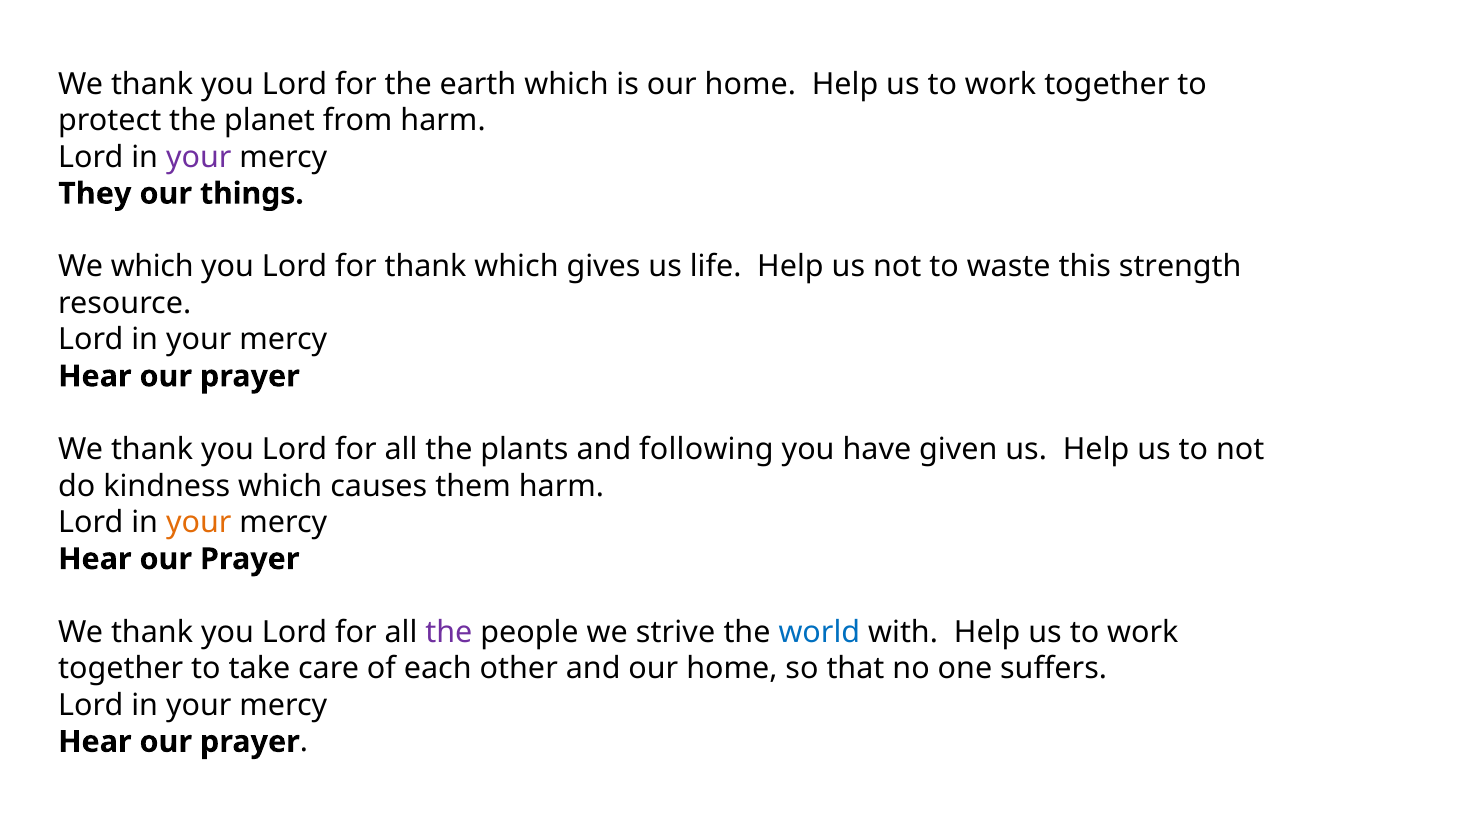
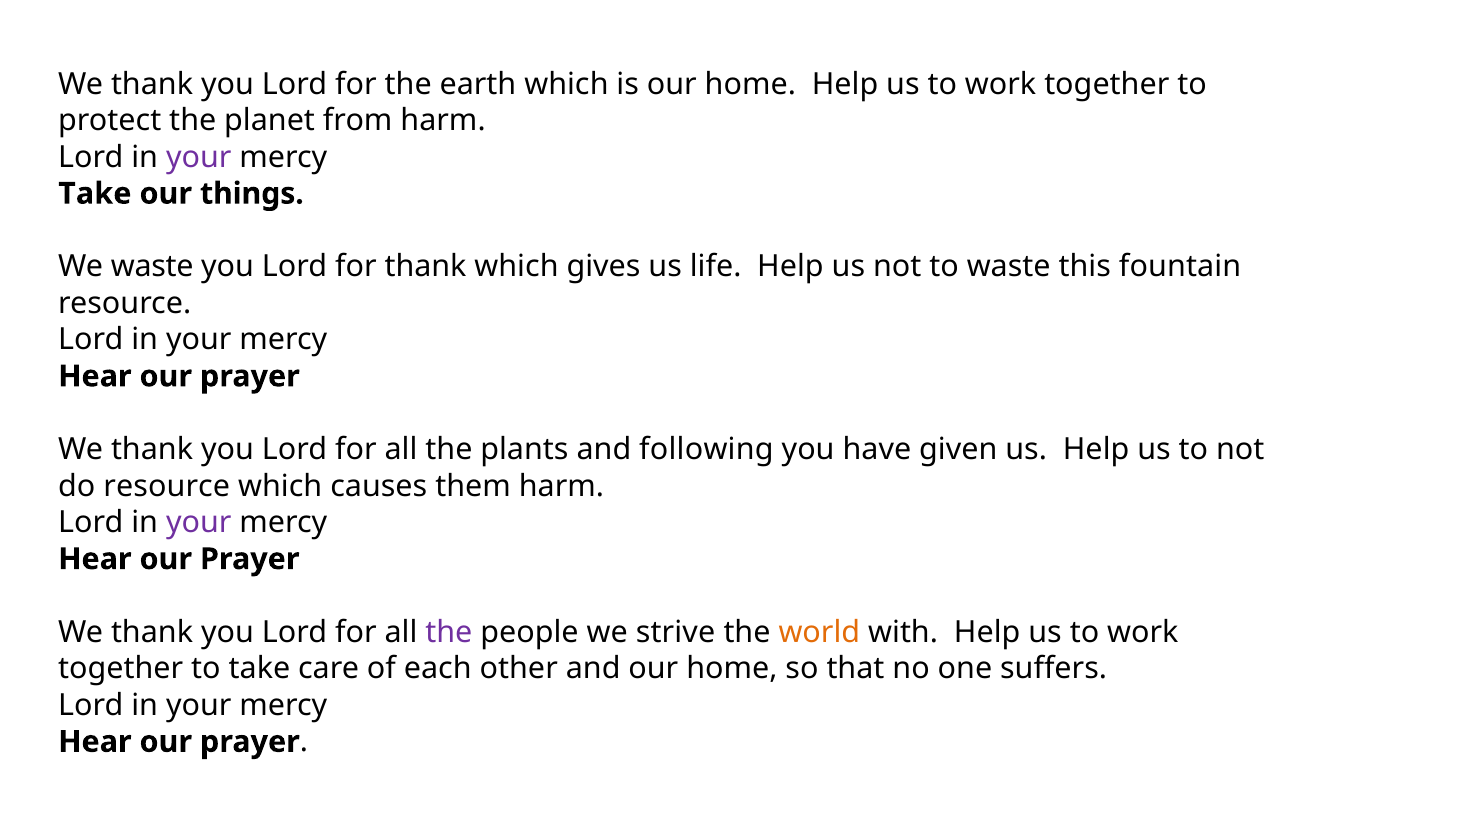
They: They -> Take (95, 194)
We which: which -> waste (152, 267)
strength: strength -> fountain (1180, 267)
do kindness: kindness -> resource (167, 486)
your colour: orange -> purple (199, 523)
world colour: blue -> orange (819, 632)
